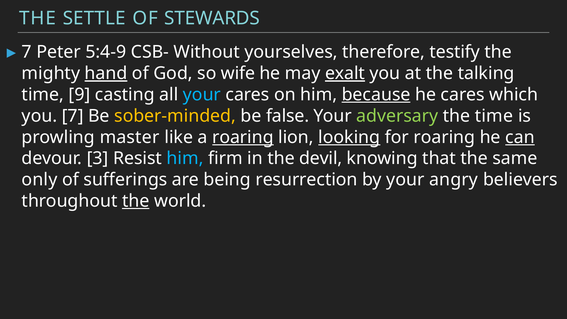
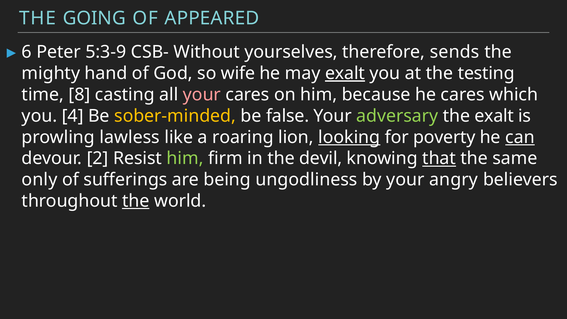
SETTLE: SETTLE -> GOING (94, 18)
STEWARDS: STEWARDS -> APPEARED (212, 18)
7: 7 -> 6 (27, 52)
5:4-9: 5:4-9 -> 5:3-9 (106, 52)
testify: testify -> sends (455, 52)
hand underline: present -> none (106, 73)
talking: talking -> testing (486, 73)
9: 9 -> 8 (79, 95)
your colour: light blue -> pink (202, 95)
because underline: present -> none (376, 95)
you 7: 7 -> 4 (73, 116)
the time: time -> exalt (494, 116)
master: master -> lawless (130, 137)
roaring underline: present -> none (243, 137)
for roaring: roaring -> poverty (444, 137)
3: 3 -> 2 (98, 158)
him colour: light blue -> light green (185, 158)
that underline: none -> present (439, 158)
resurrection: resurrection -> ungodliness (306, 180)
